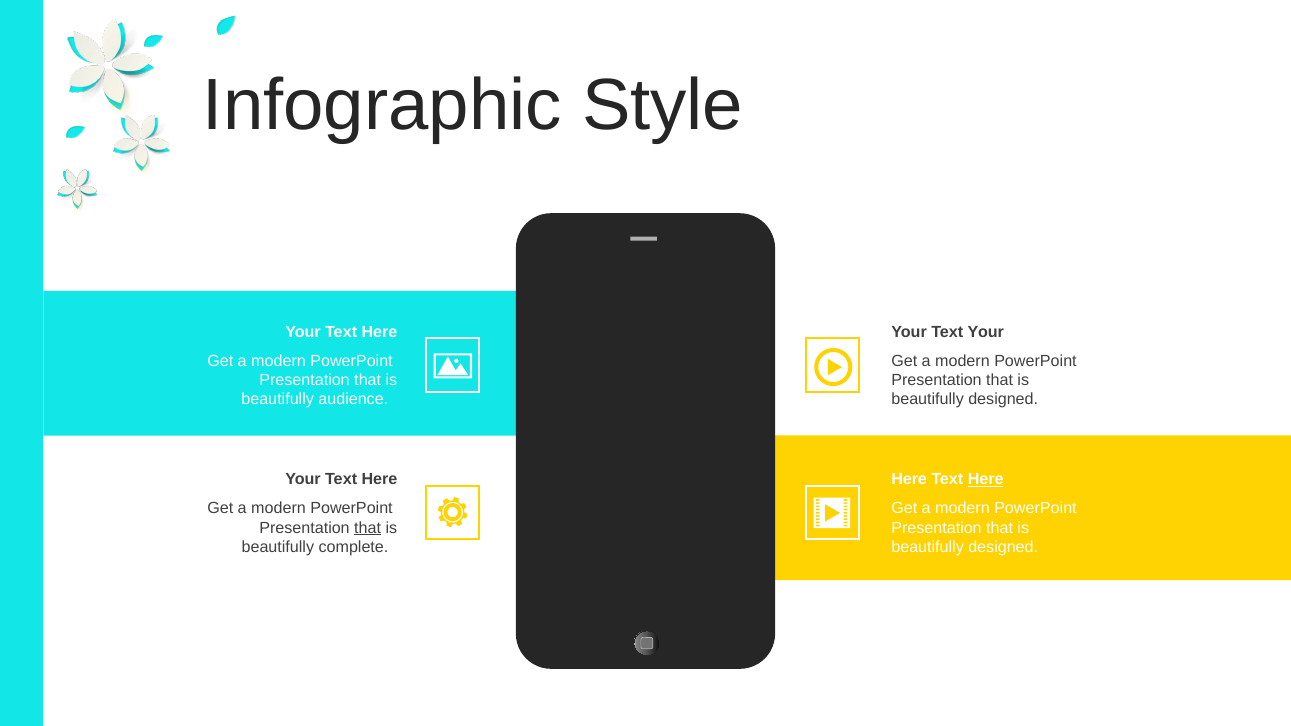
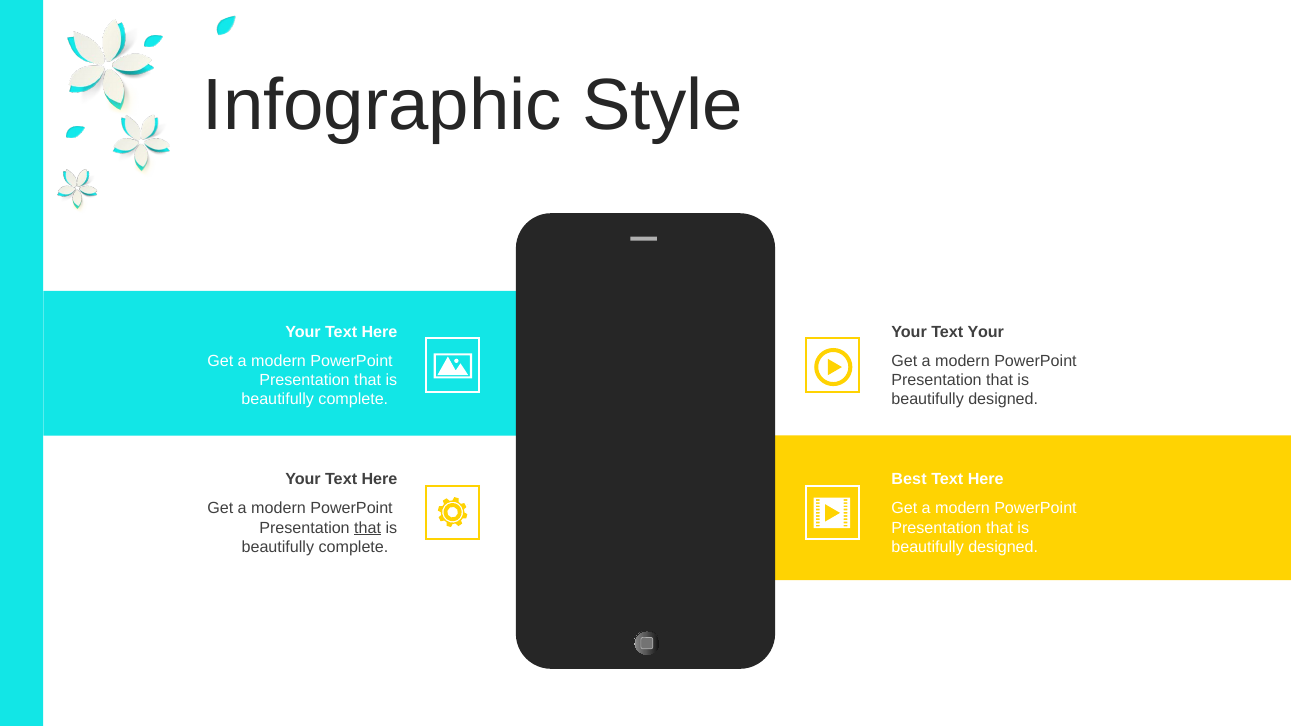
audience: audience -> complete (353, 400)
Here: Here -> Best (909, 480)
Here underline: present -> none (986, 480)
